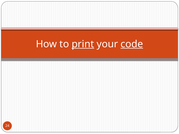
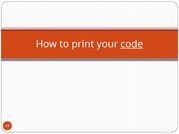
print underline: present -> none (83, 44)
